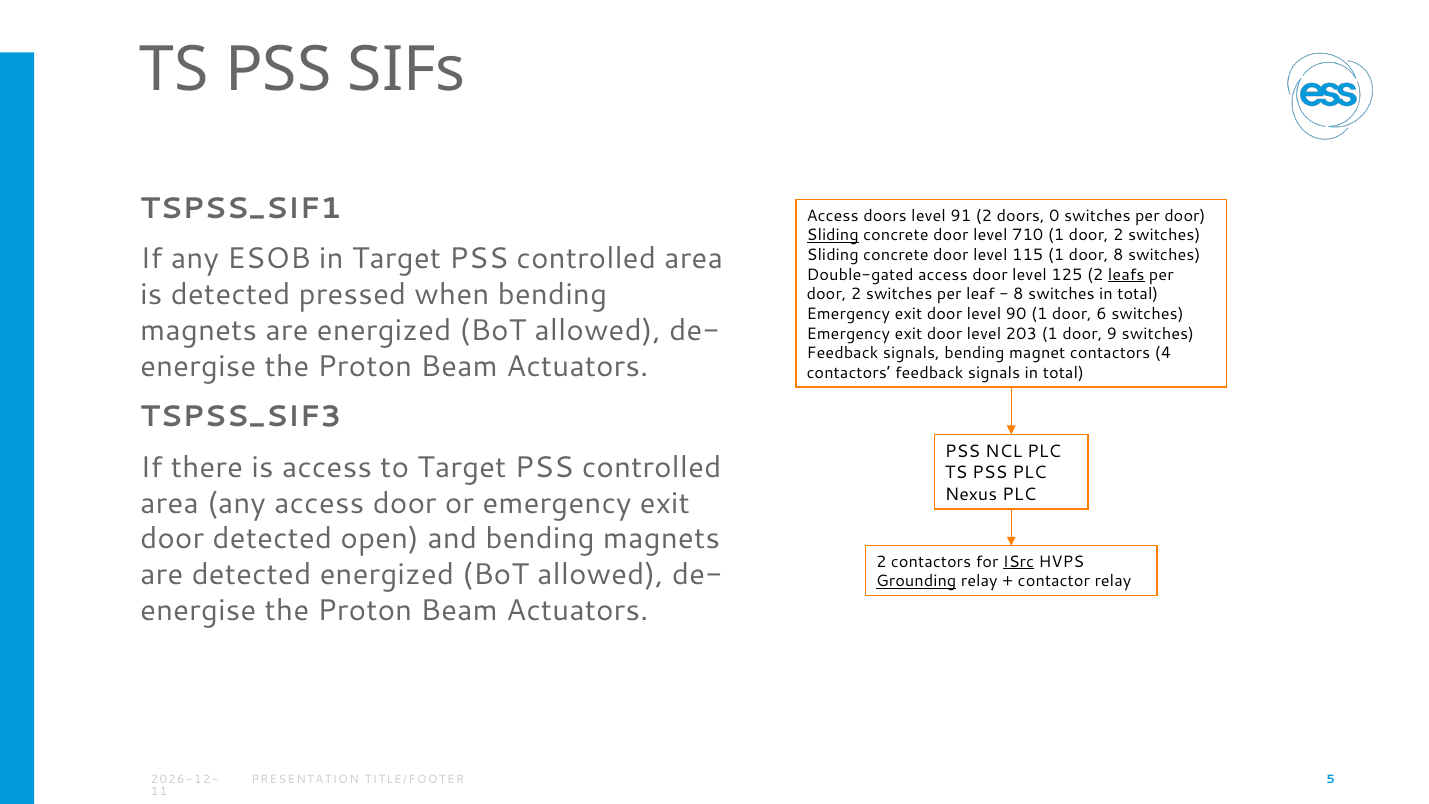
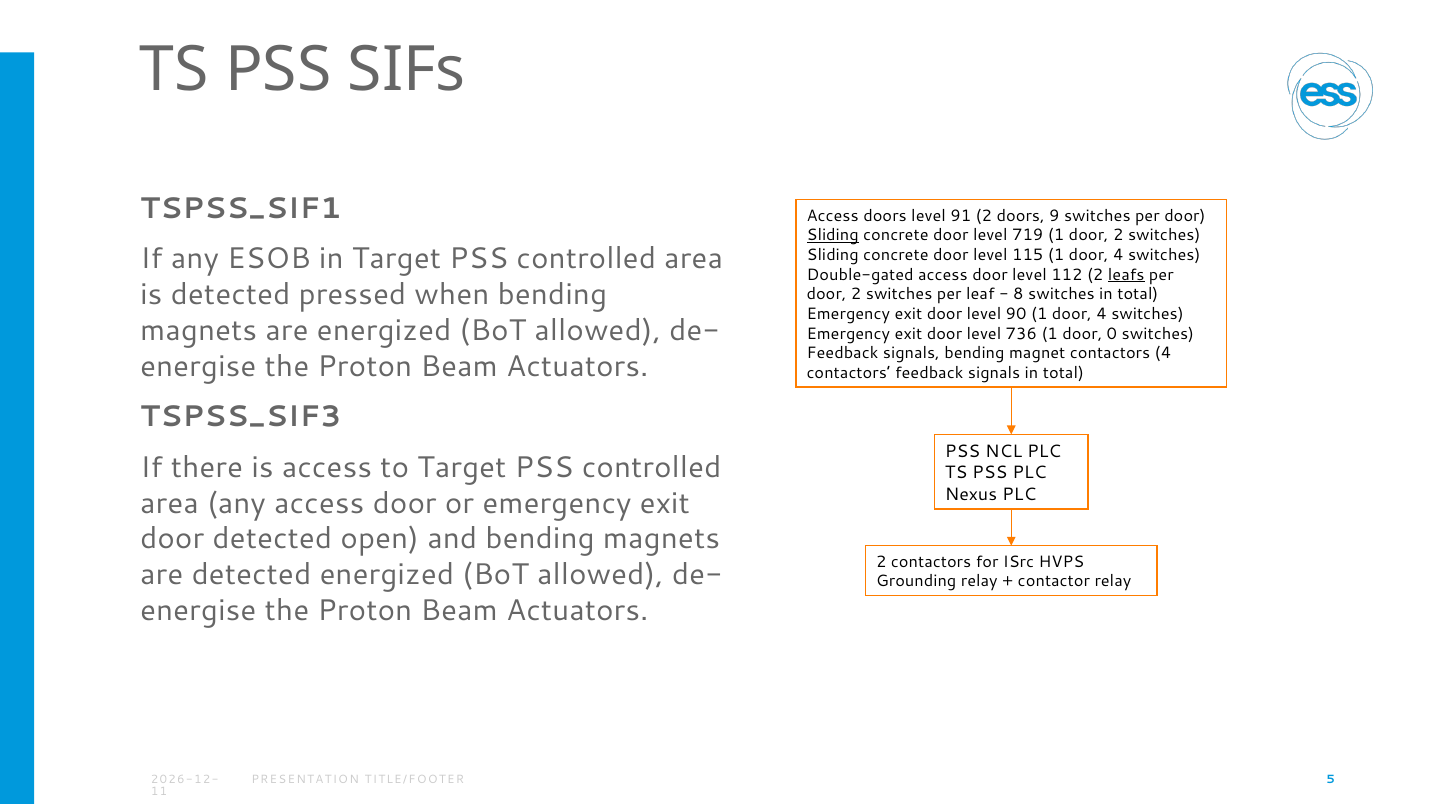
0: 0 -> 9 (1054, 216)
710: 710 -> 719 (1028, 235)
115 1 door 8: 8 -> 4 (1118, 255)
125: 125 -> 112 (1067, 275)
90 1 door 6: 6 -> 4 (1102, 314)
203: 203 -> 736 (1021, 334)
9: 9 -> 0 (1112, 334)
ISrc underline: present -> none (1019, 562)
Grounding underline: present -> none (916, 581)
